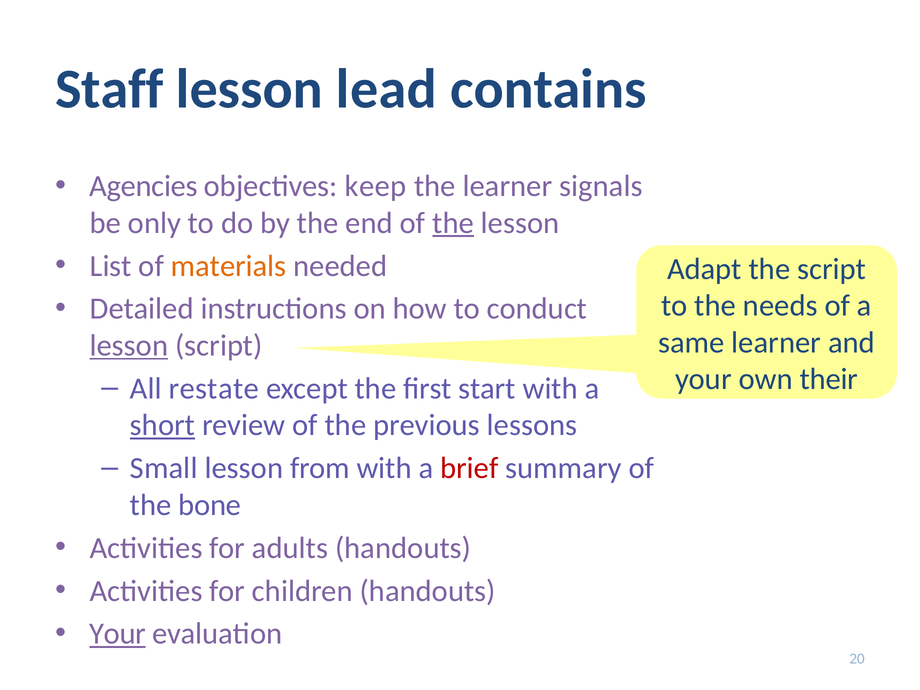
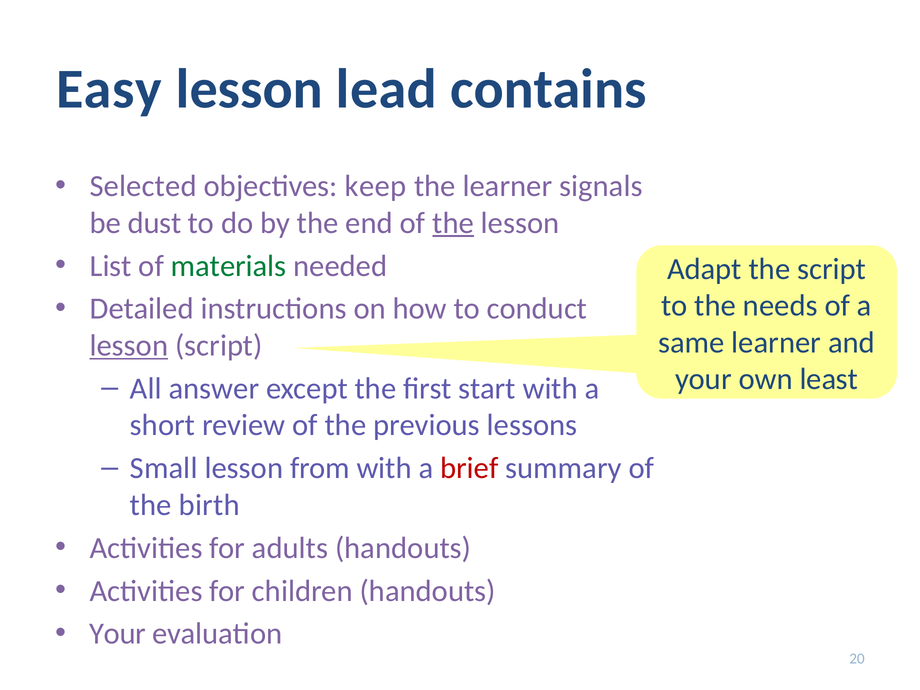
Staff: Staff -> Easy (109, 89)
Agencies: Agencies -> Selected (143, 186)
only: only -> dust (155, 223)
materials colour: orange -> green (229, 266)
their: their -> least (829, 379)
restate: restate -> answer (214, 389)
short underline: present -> none (163, 425)
bone: bone -> birth (209, 505)
Your underline: present -> none (118, 634)
